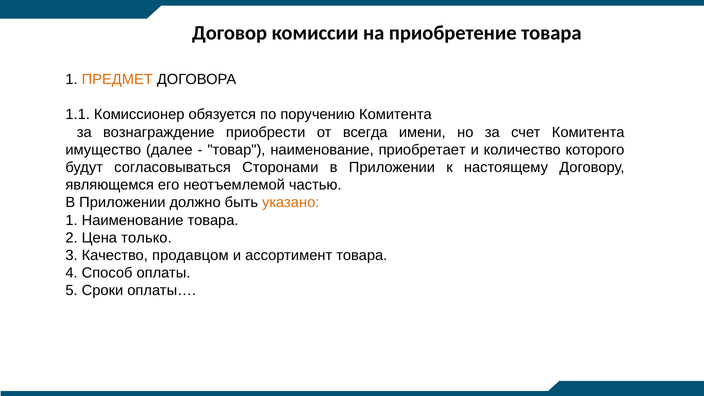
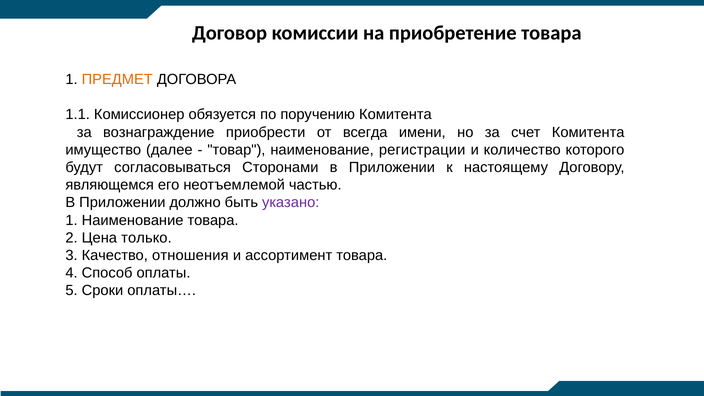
приобретает: приобретает -> регистрации (422, 150)
указано colour: orange -> purple (291, 203)
продавцом: продавцом -> отношения (190, 255)
